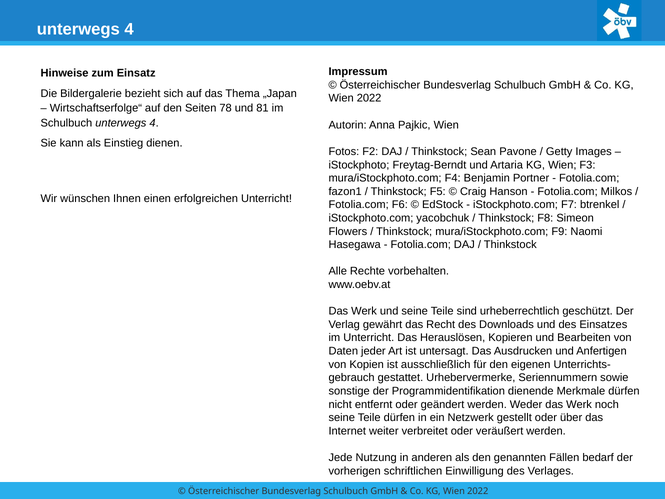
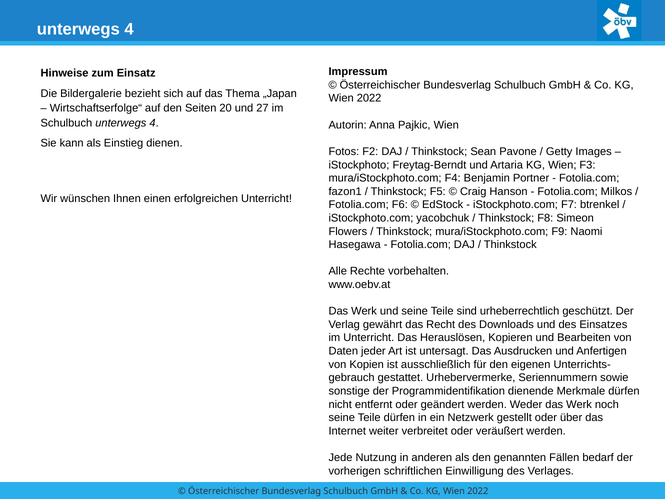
78: 78 -> 20 (226, 108)
81: 81 -> 27 (263, 108)
